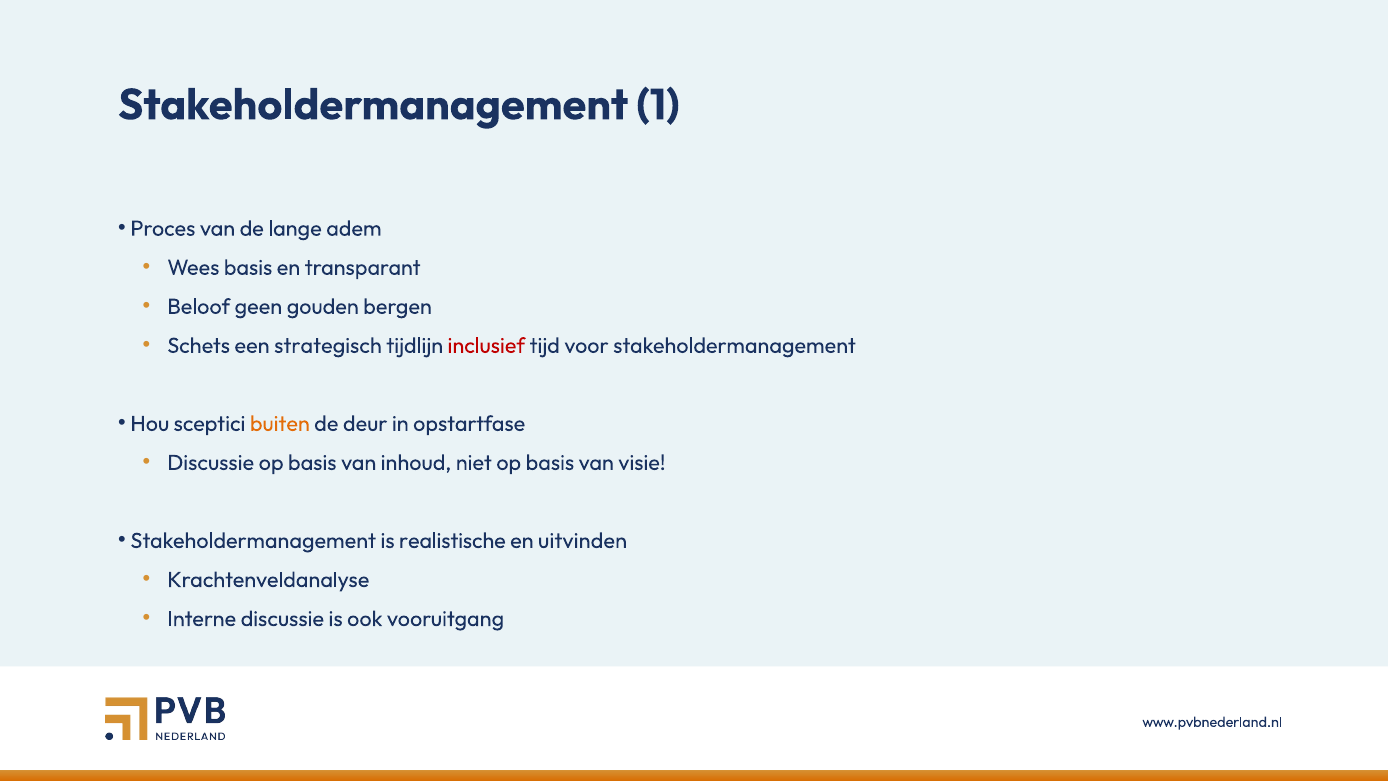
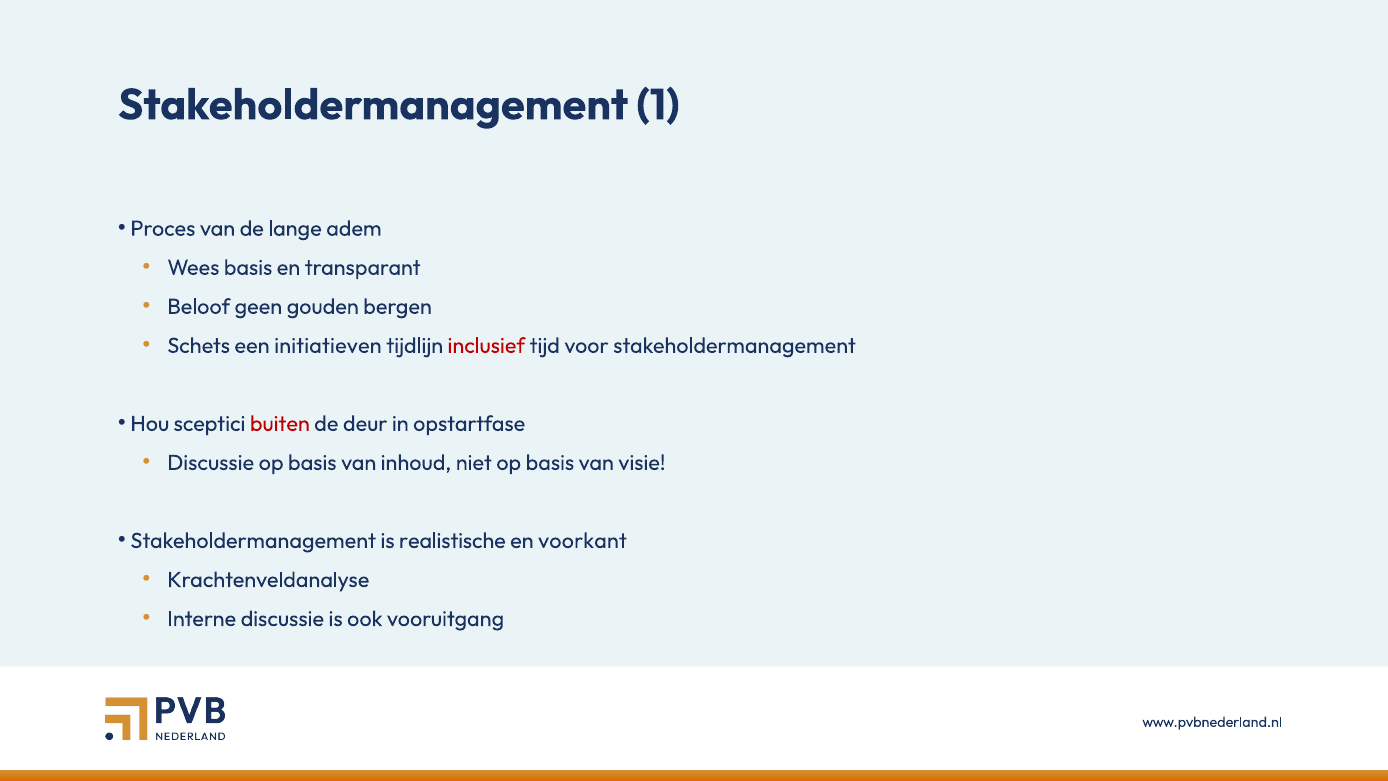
strategisch: strategisch -> initiatieven (328, 346)
buiten colour: orange -> red (280, 424)
uitvinden: uitvinden -> voorkant (583, 541)
